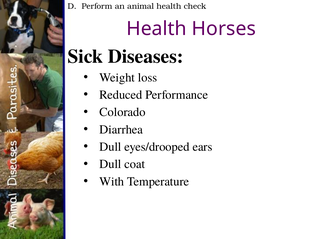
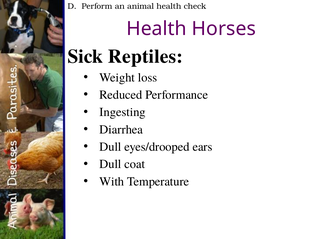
Diseases: Diseases -> Reptiles (145, 56)
Colorado: Colorado -> Ingesting (123, 112)
